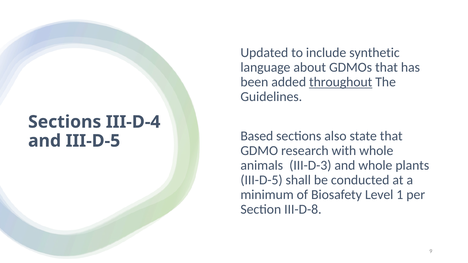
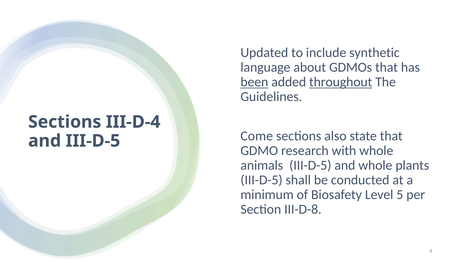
been underline: none -> present (254, 82)
Based: Based -> Come (257, 136)
animals III-D-3: III-D-3 -> III-D-5 (310, 165)
1: 1 -> 5 (400, 195)
